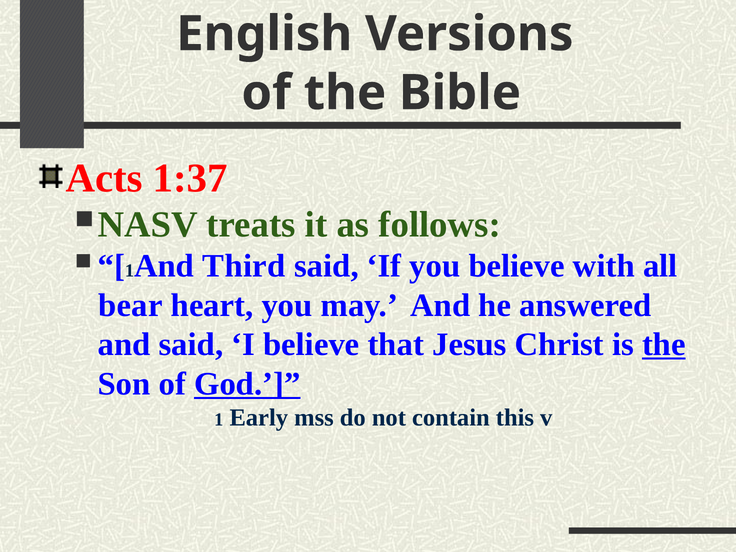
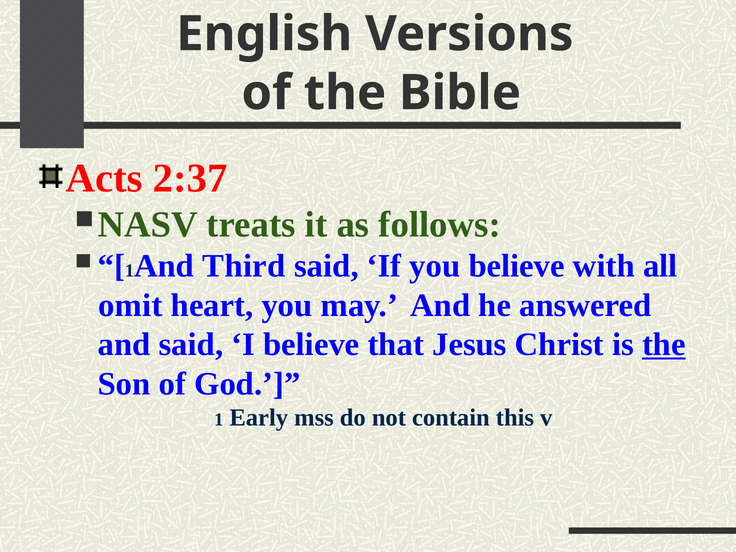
1:37: 1:37 -> 2:37 (190, 178)
bear: bear -> omit (130, 305)
God underline: present -> none (247, 384)
